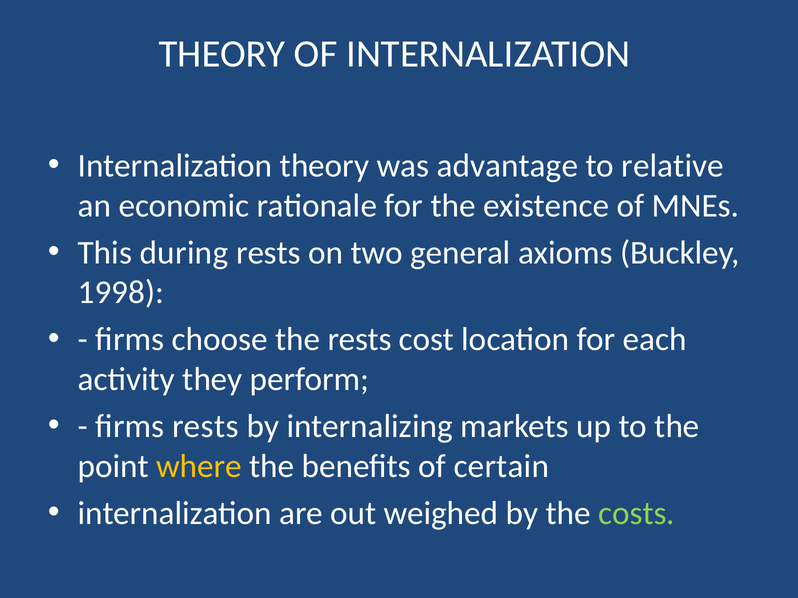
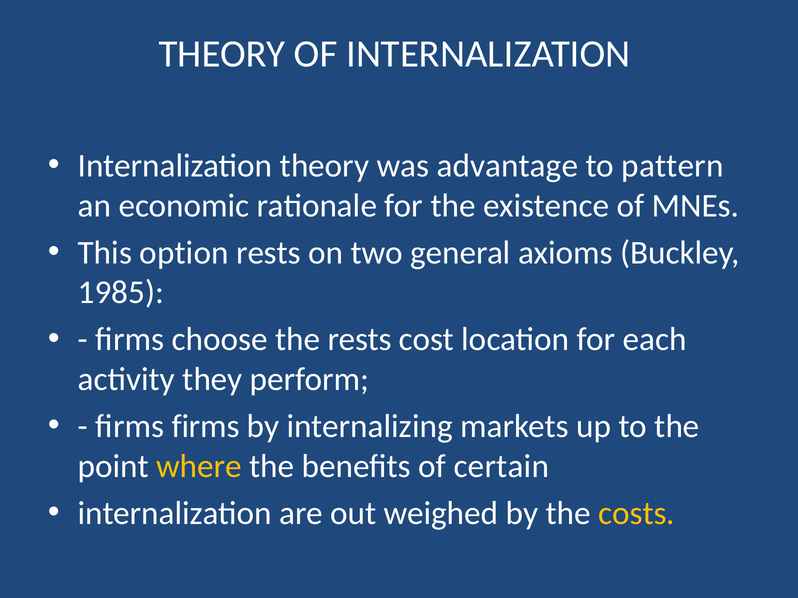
relative: relative -> pattern (673, 166)
during: during -> option (184, 253)
1998: 1998 -> 1985 (121, 293)
firms rests: rests -> firms (206, 427)
costs colour: light green -> yellow (637, 514)
